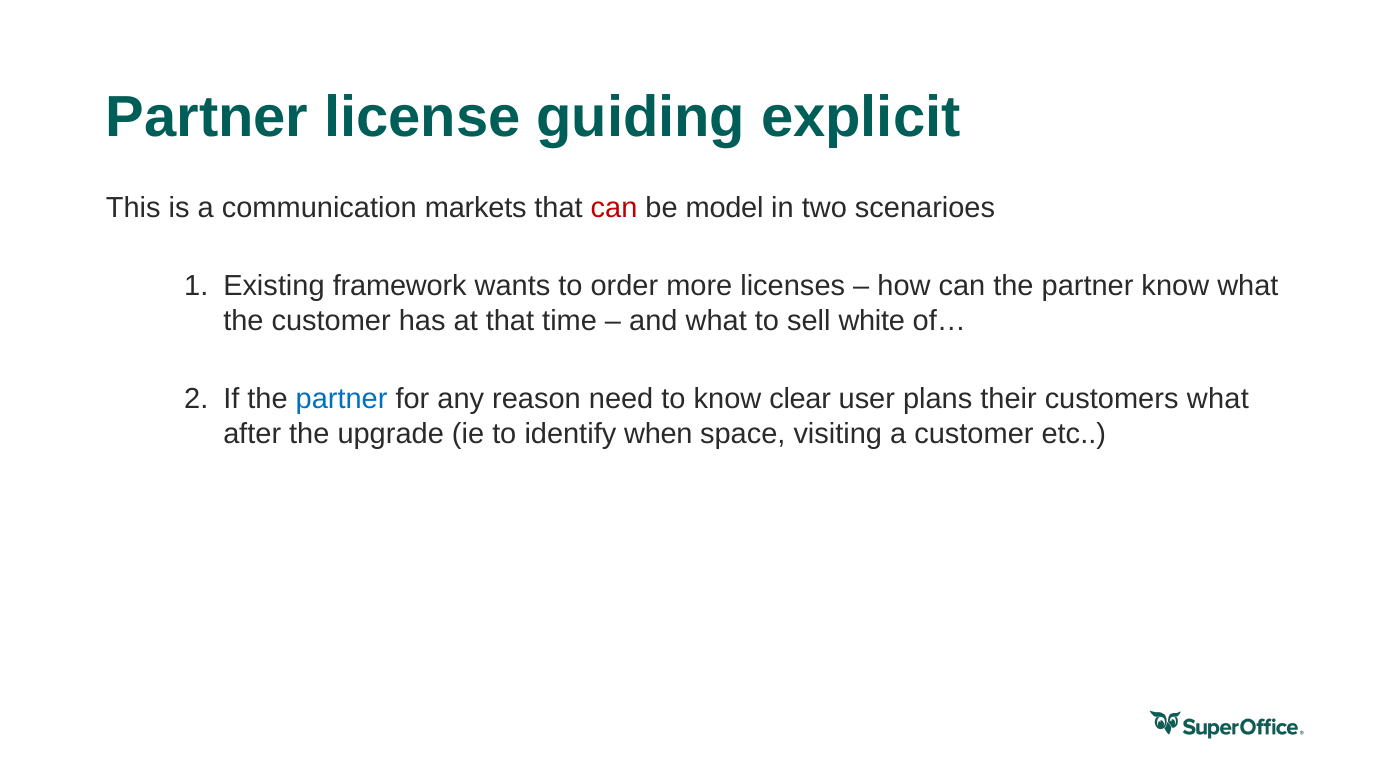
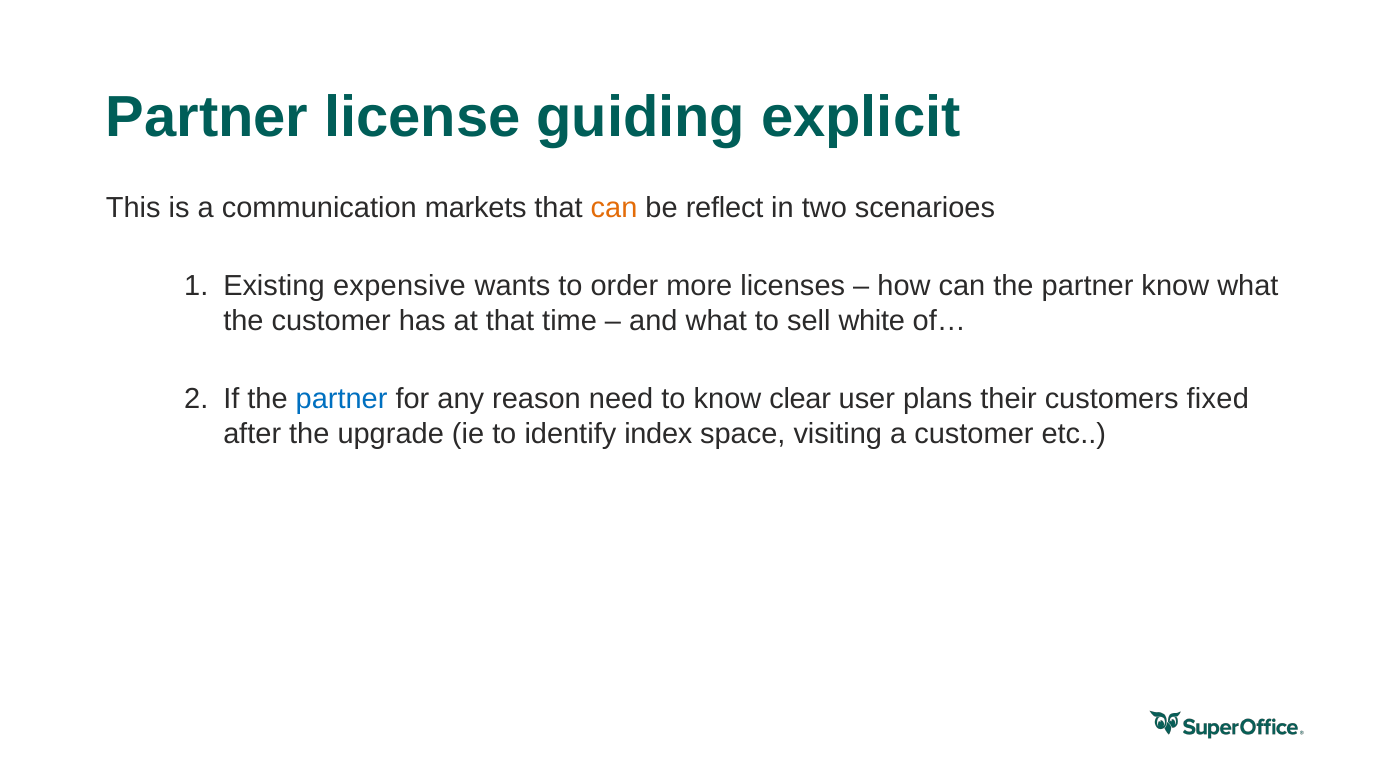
can colour: red -> orange (614, 207)
model: model -> reflect (725, 207)
framework: framework -> expensive (399, 286)
customers what: what -> fixed (1218, 399)
when: when -> index (658, 434)
